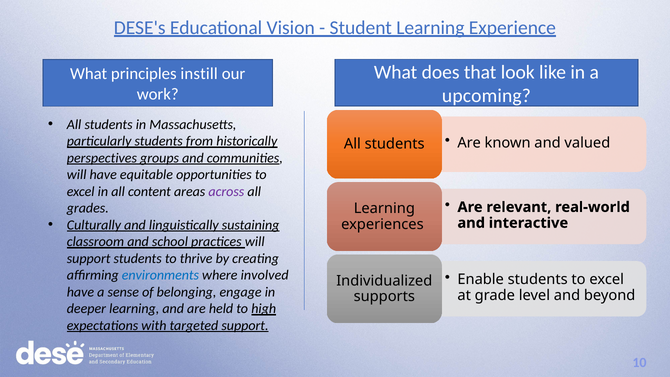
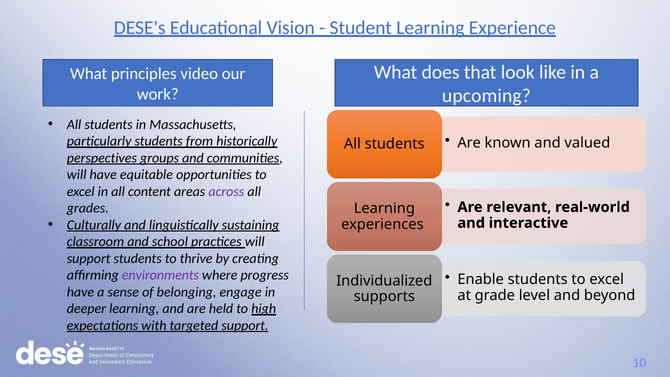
instill: instill -> video (199, 74)
environments colour: blue -> purple (160, 275)
involved: involved -> progress (265, 275)
